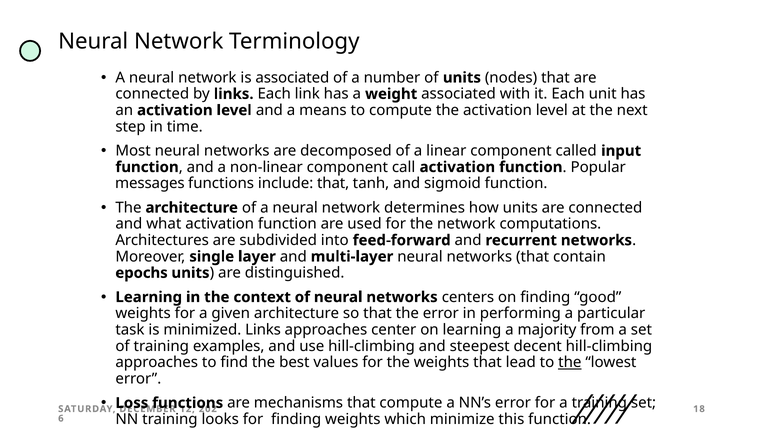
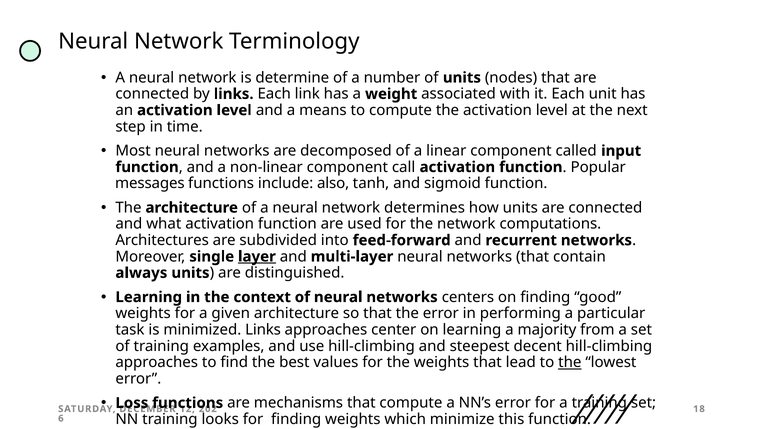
is associated: associated -> determine (292, 78)
include that: that -> also (333, 183)
layer underline: none -> present (257, 257)
epochs: epochs -> always (141, 273)
